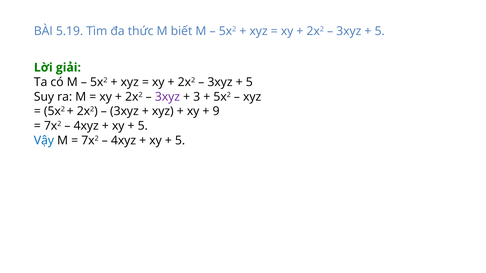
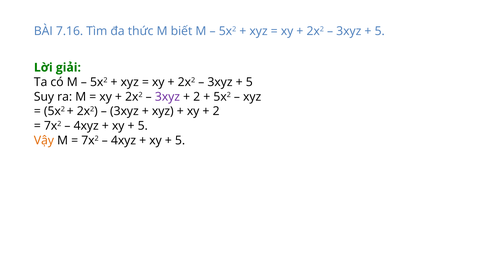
5.19: 5.19 -> 7.16 (70, 31)
3: 3 -> 2 (197, 97)
9: 9 -> 2 (216, 111)
Vậy colour: blue -> orange (44, 141)
